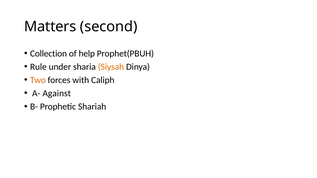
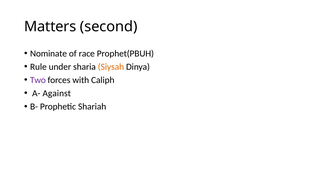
Collection: Collection -> Nominate (49, 54)
help: help -> race (87, 54)
Two colour: orange -> purple (38, 80)
